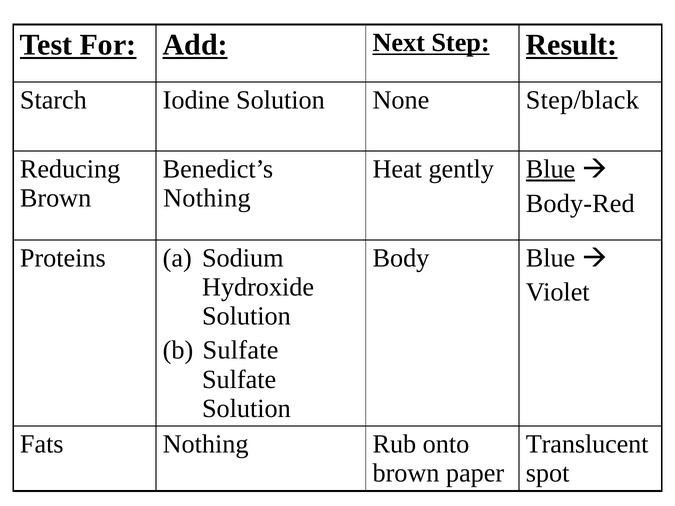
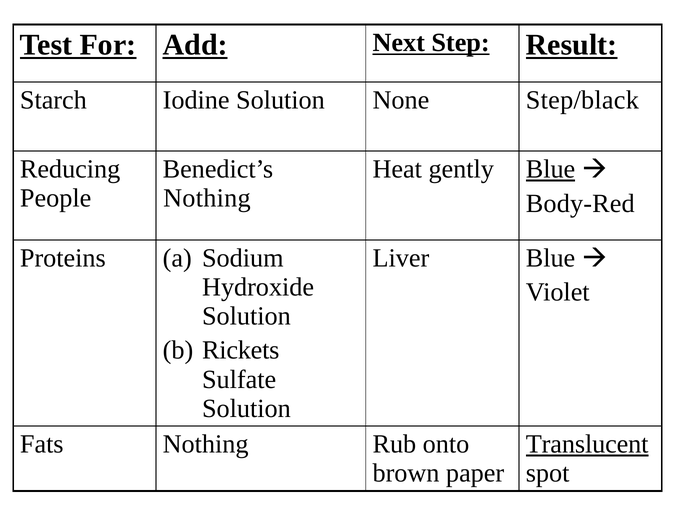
Brown: Brown -> People (56, 198)
Body: Body -> Liver (401, 258)
Sulfate: Sulfate -> Rickets (241, 350)
Translucent underline: none -> present (587, 444)
